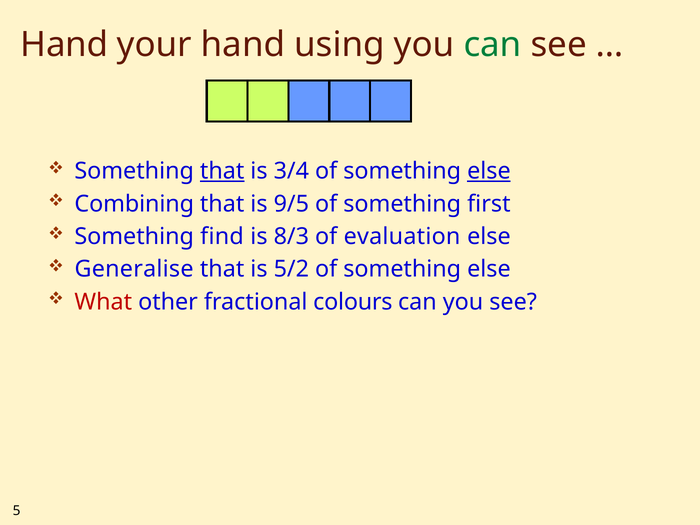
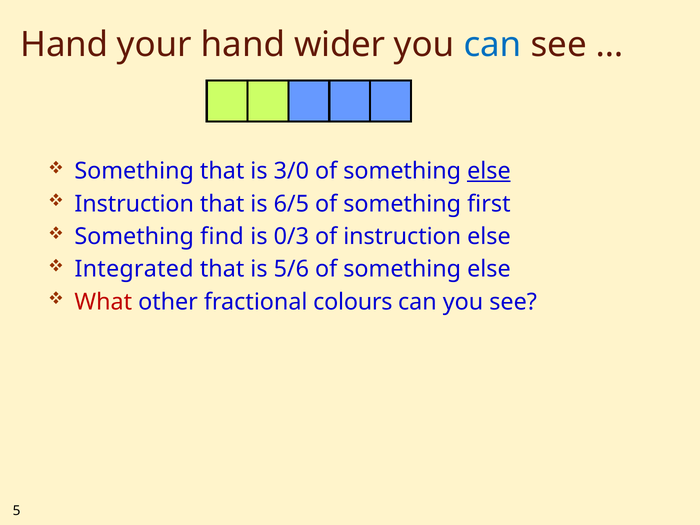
using: using -> wider (340, 45)
can colour: green -> blue (493, 45)
that underline: present -> none (222, 171)
3/4: 3/4 -> 3/0 (291, 171)
Combining: Combining -> Instruction (134, 204)
9/5: 9/5 -> 6/5 (291, 204)
8/3: 8/3 -> 0/3 (291, 237)
of evaluation: evaluation -> instruction (402, 237)
Generalise: Generalise -> Integrated (134, 269)
5/2: 5/2 -> 5/6 (291, 269)
